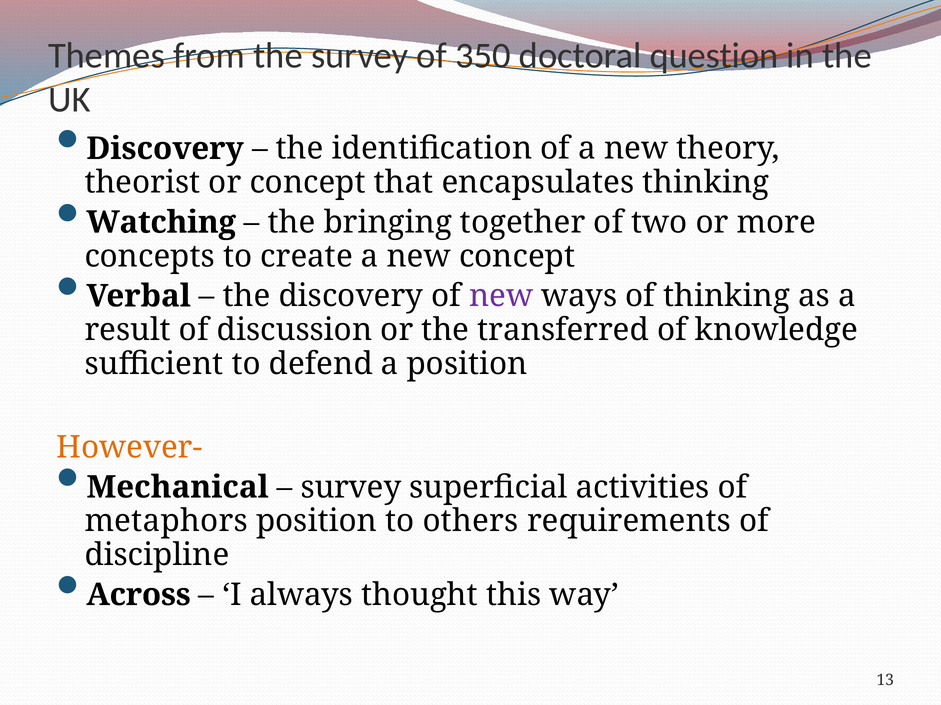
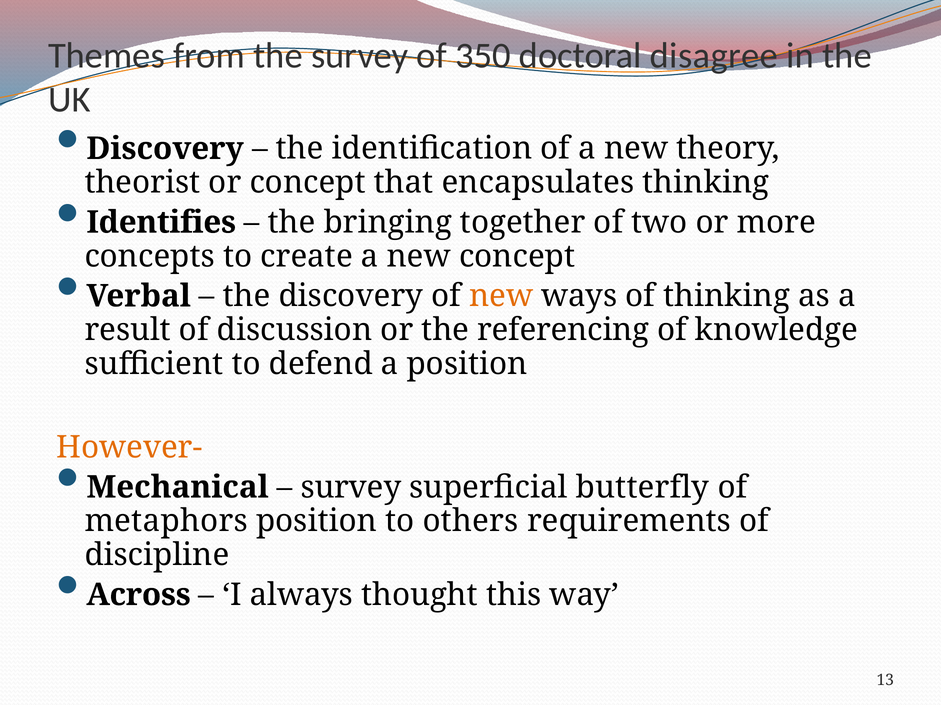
question: question -> disagree (714, 56)
Watching: Watching -> Identifies (161, 223)
new colour: purple -> orange (501, 296)
transferred: transferred -> referencing (563, 330)
activities: activities -> butterfly (642, 488)
